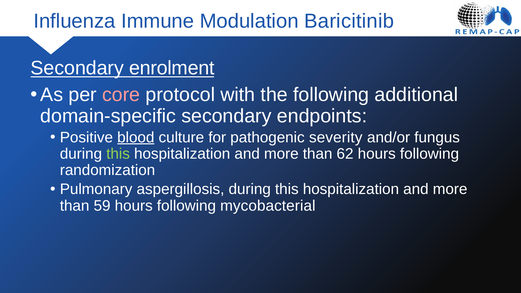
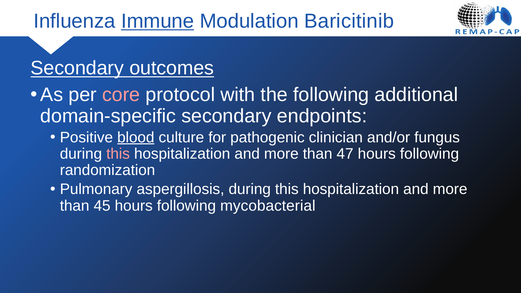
Immune underline: none -> present (158, 21)
enrolment: enrolment -> outcomes (172, 68)
severity: severity -> clinician (336, 137)
this colour: light green -> pink (118, 154)
62: 62 -> 47 (345, 154)
59: 59 -> 45 (102, 206)
